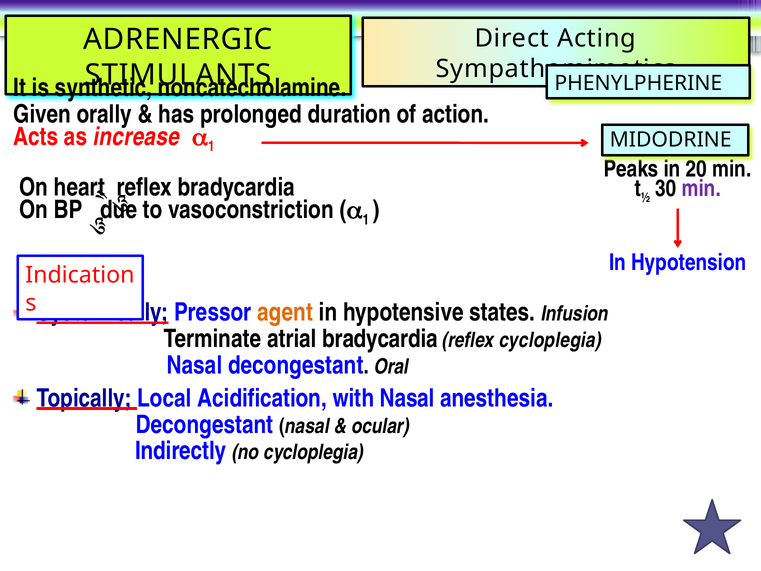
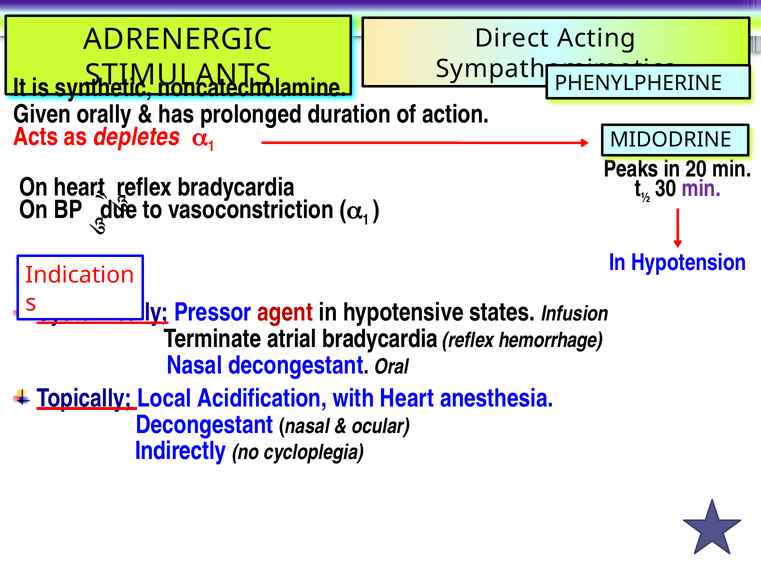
increase: increase -> depletes (136, 137)
agent colour: orange -> red (285, 312)
reflex cycloplegia: cycloplegia -> hemorrhage (551, 340)
with Nasal: Nasal -> Heart (407, 398)
